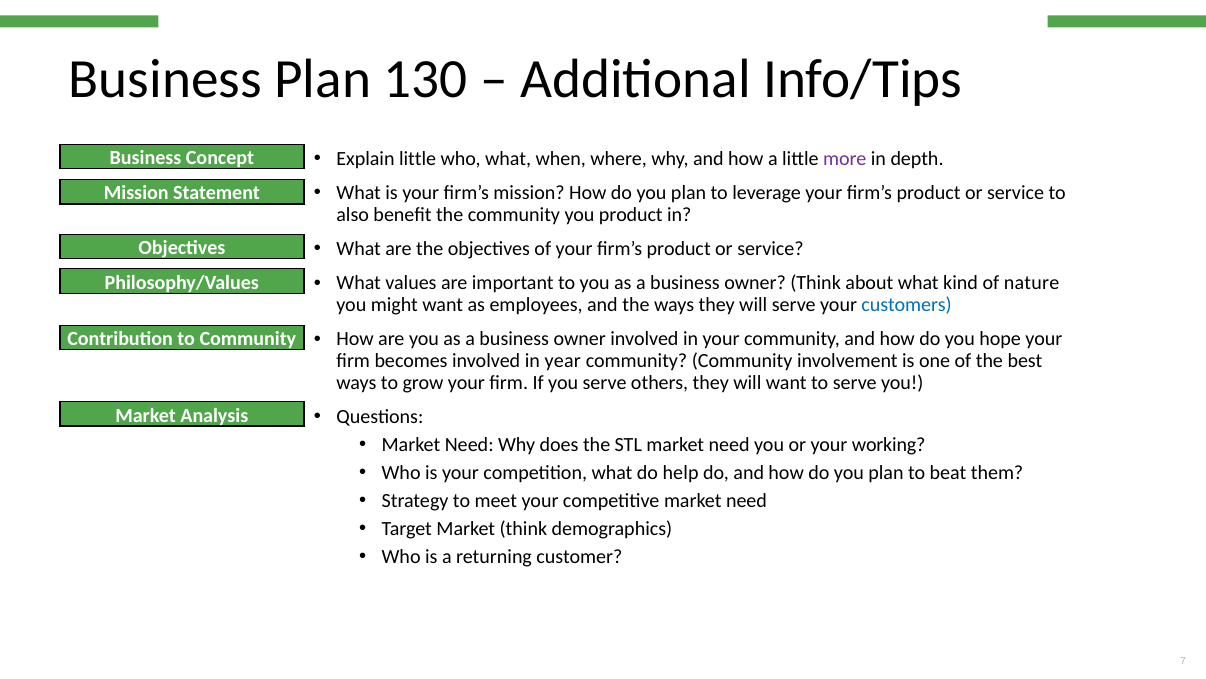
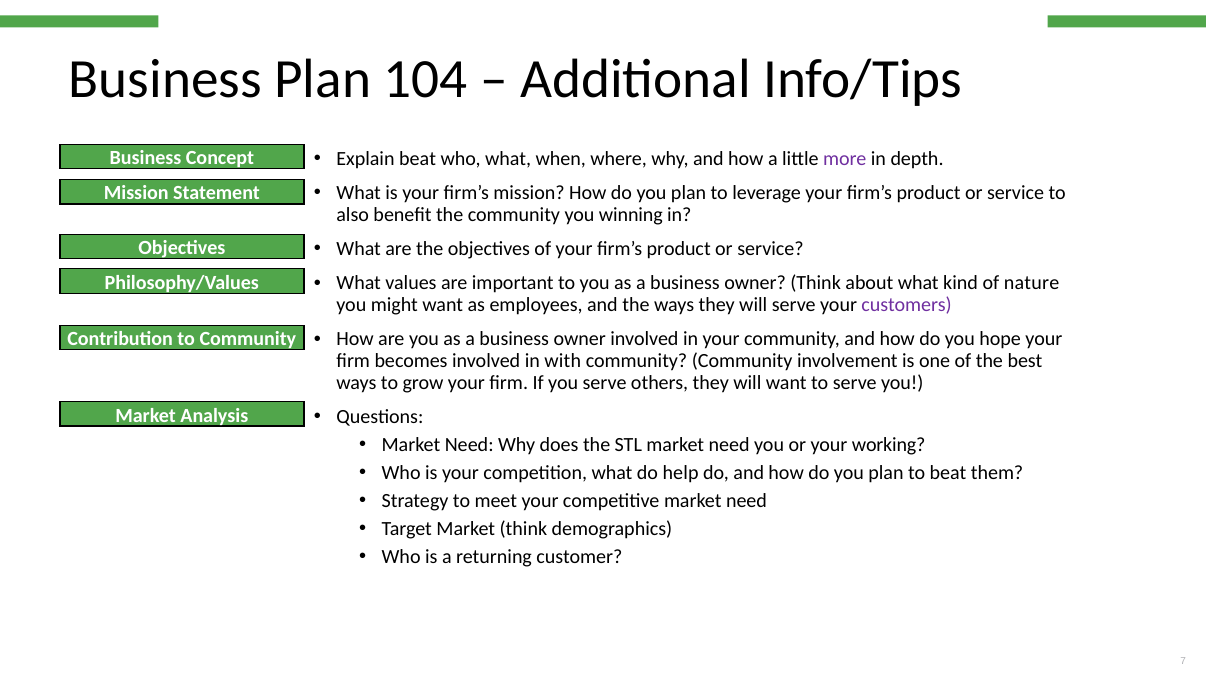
130: 130 -> 104 (426, 79)
Explain little: little -> beat (418, 159)
you product: product -> winning (631, 215)
customers colour: blue -> purple (907, 305)
year: year -> with (563, 361)
